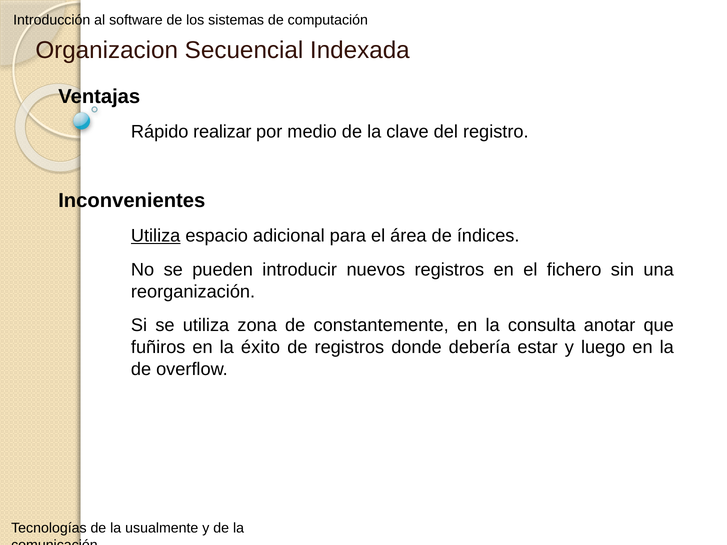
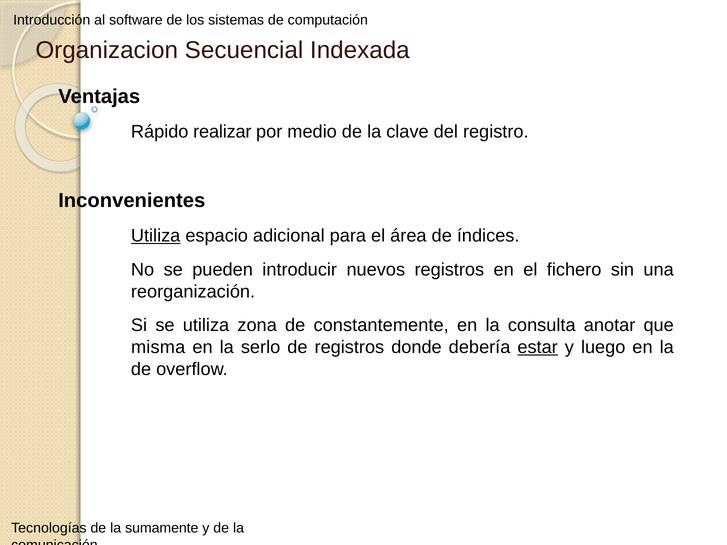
fuñiros: fuñiros -> misma (158, 347)
éxito: éxito -> serlo (261, 347)
estar underline: none -> present (538, 347)
usualmente: usualmente -> sumamente (162, 528)
